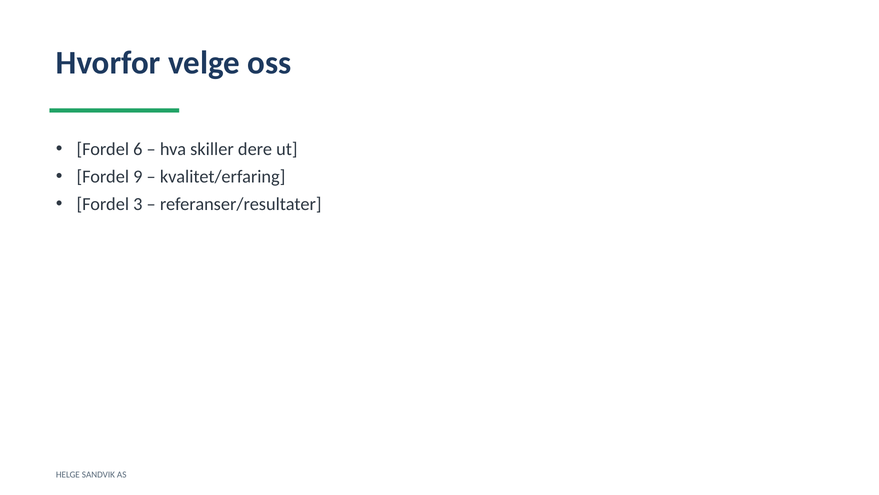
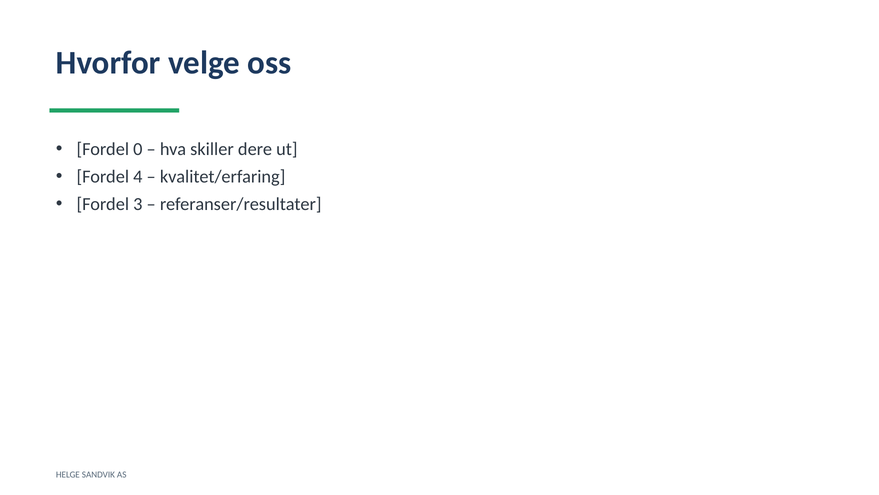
6: 6 -> 0 (138, 149)
9: 9 -> 4 (138, 176)
